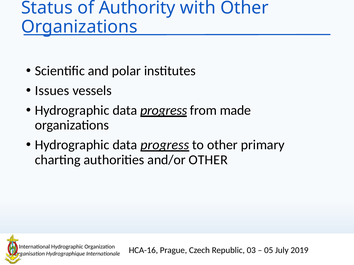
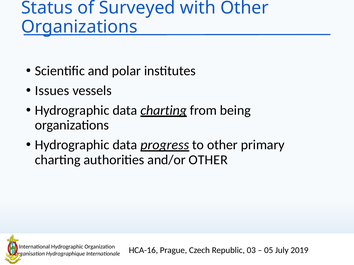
Authority: Authority -> Surveyed (137, 8)
progress: progress -> charting (164, 111)
made: made -> being (235, 111)
